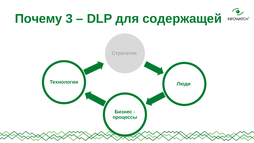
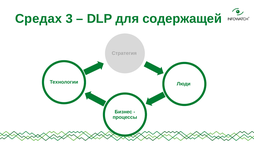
Почему: Почему -> Средах (38, 19)
